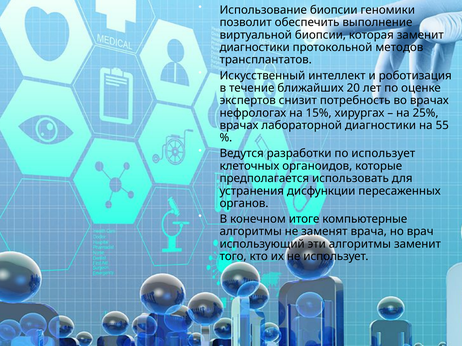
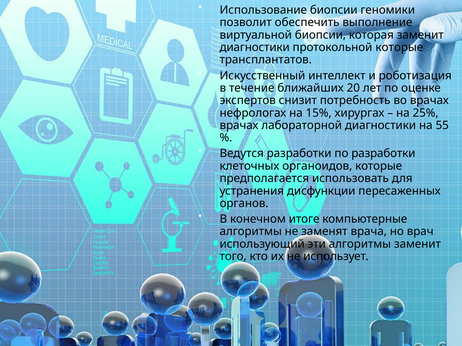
протокольной методов: методов -> которые (399, 47)
по использует: использует -> разработки (383, 154)
